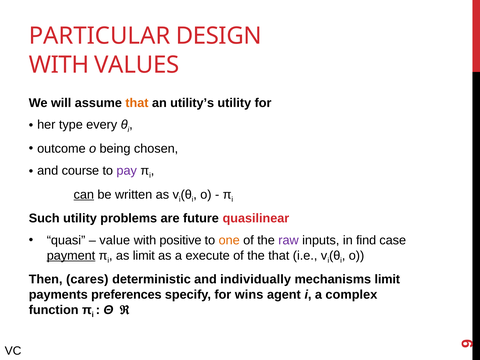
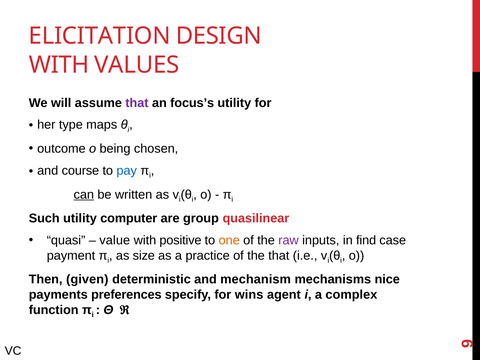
PARTICULAR: PARTICULAR -> ELICITATION (100, 36)
that colour: orange -> purple (137, 103)
utility’s: utility’s -> focus’s (192, 103)
every: every -> maps (102, 125)
pay colour: purple -> blue (127, 171)
problems: problems -> computer (129, 218)
future: future -> group (201, 218)
payment underline: present -> none (71, 255)
as limit: limit -> size (144, 255)
execute: execute -> practice (208, 255)
cares: cares -> given (87, 279)
individually: individually -> mechanism (256, 279)
mechanisms limit: limit -> nice (387, 279)
